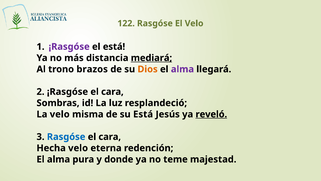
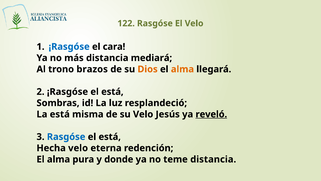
¡Rasgóse colour: purple -> blue (69, 47)
el está: está -> cara (114, 47)
mediará underline: present -> none (151, 58)
alma colour: purple -> orange (182, 69)
¡Rasgóse el cara: cara -> está (112, 92)
La velo: velo -> está (60, 114)
su Está: Está -> Velo (143, 114)
cara: cara -> está (110, 136)
teme majestad: majestad -> distancia (213, 159)
